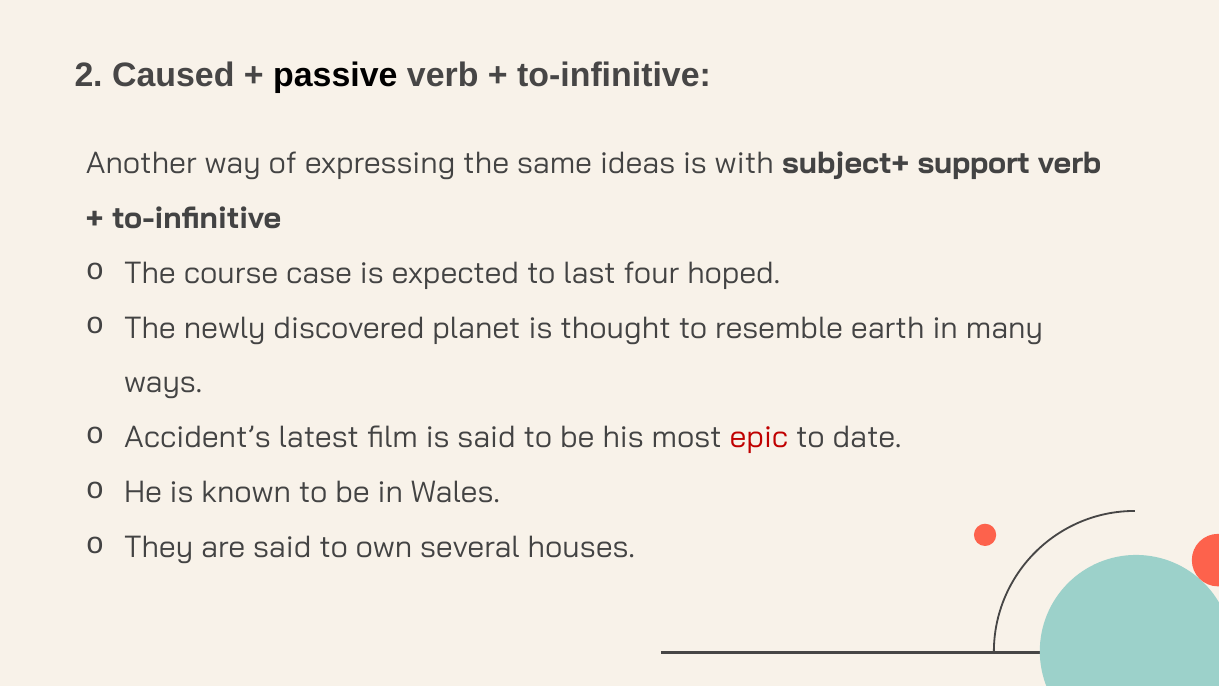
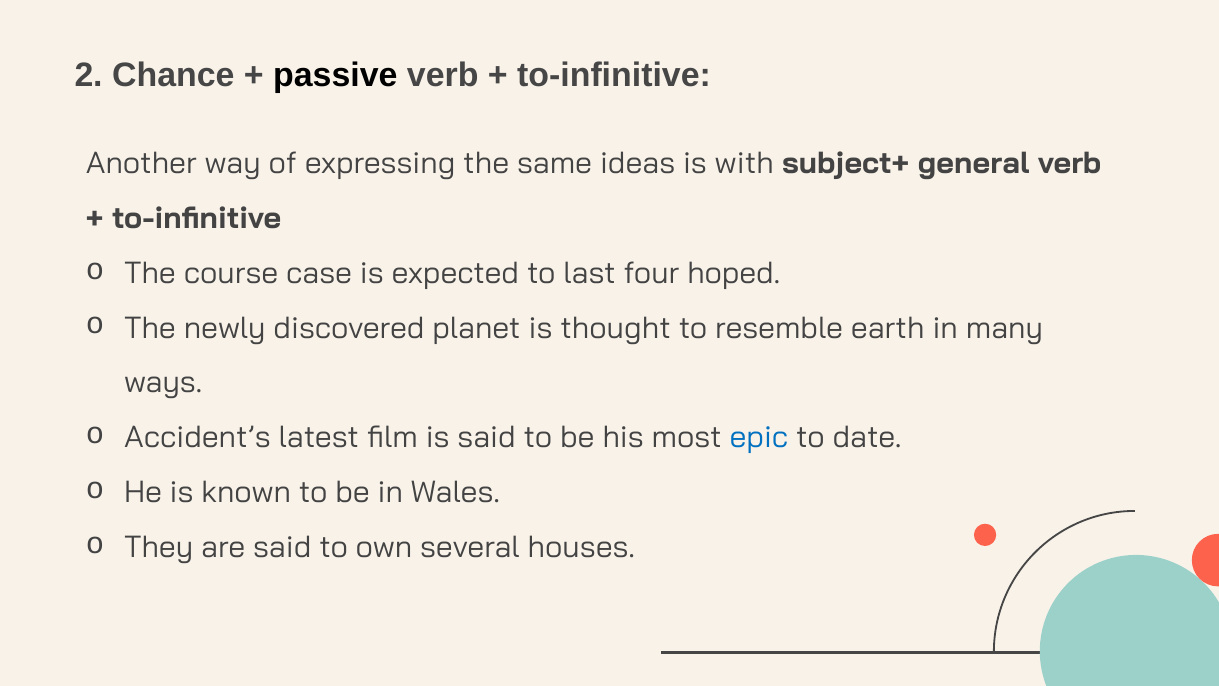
Caused: Caused -> Chance (173, 76)
support: support -> general (974, 163)
epic colour: red -> blue (759, 438)
